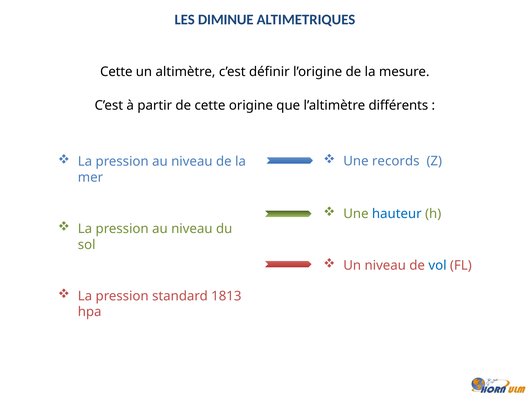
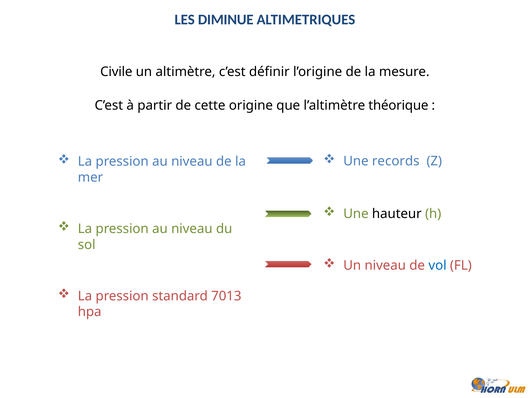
Cette: Cette -> Civile (116, 72)
différents: différents -> théorique (398, 105)
hauteur colour: blue -> black (397, 214)
1813: 1813 -> 7013 (226, 296)
